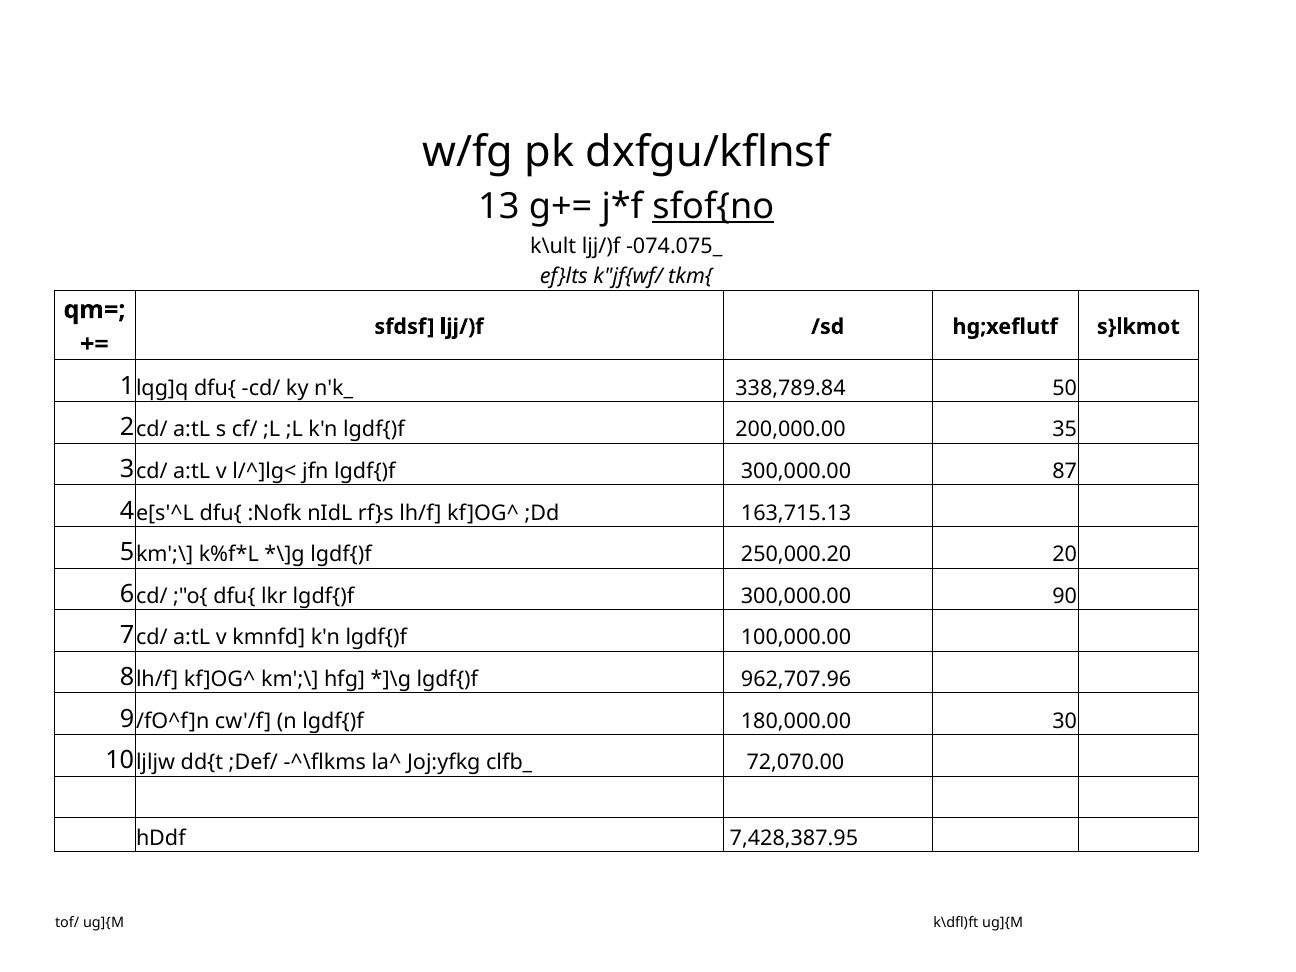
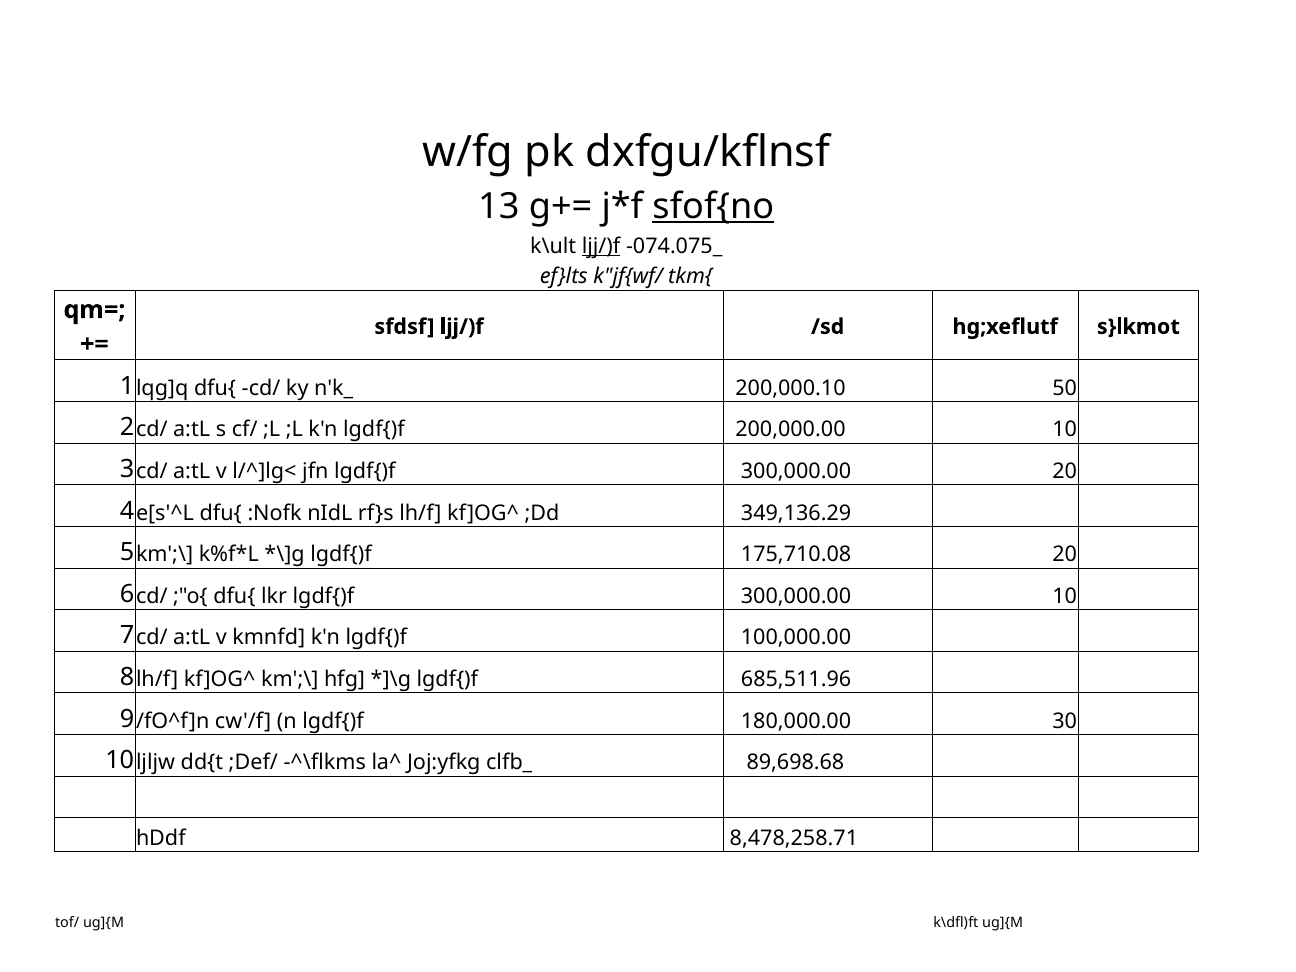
ljj/)f underline: none -> present (601, 246)
338,789.84: 338,789.84 -> 200,000.10 (790, 388)
200,000.00 35: 35 -> 10 (1065, 430)
300,000.00 87: 87 -> 20 (1065, 471)
163,715.13: 163,715.13 -> 349,136.29 (796, 513)
250,000.20: 250,000.20 -> 175,710.08 (796, 555)
300,000.00 90: 90 -> 10 (1065, 596)
962,707.96: 962,707.96 -> 685,511.96 (796, 680)
72,070.00: 72,070.00 -> 89,698.68 (795, 763)
7,428,387.95: 7,428,387.95 -> 8,478,258.71 (794, 838)
